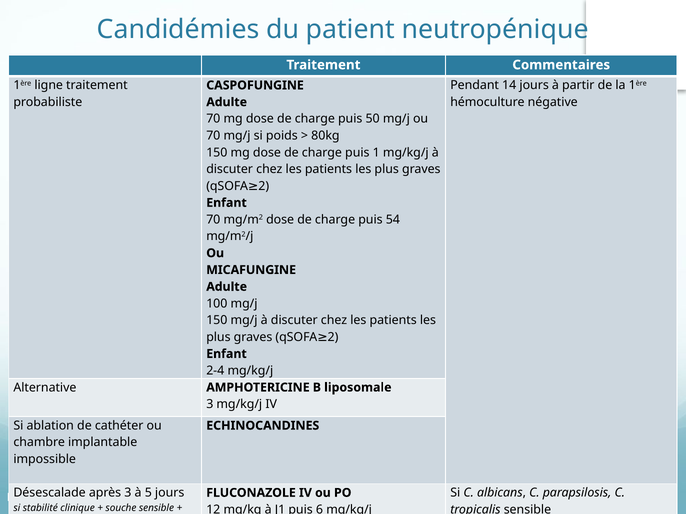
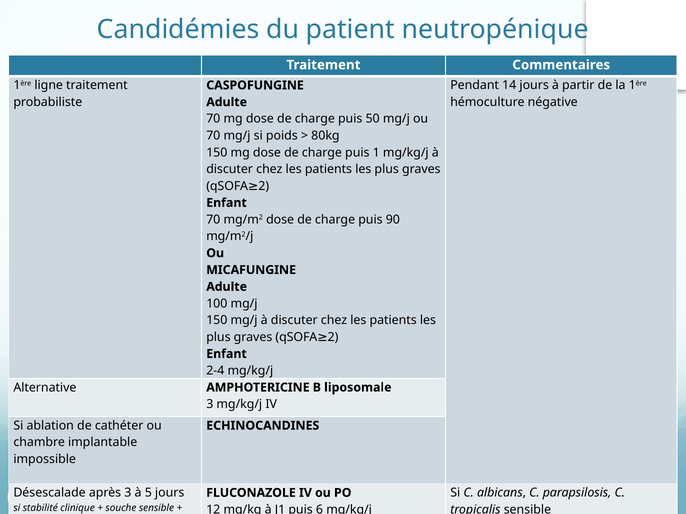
54: 54 -> 90 (393, 220)
